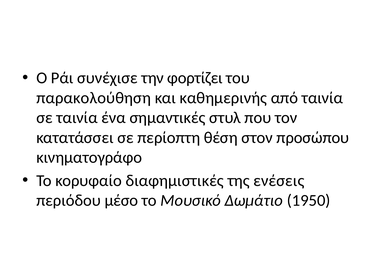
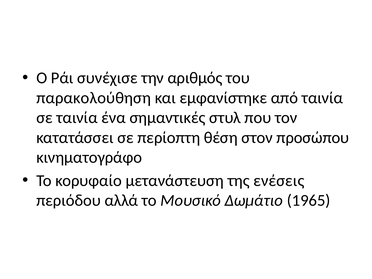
φορτίζει: φορτίζει -> αριθμός (195, 78)
καθημερινής: καθημερινής -> εμφανίστηκε (223, 98)
διαφημιστικές: διαφημιστικές -> μετανάστευση (175, 181)
μέσο: μέσο -> αλλά (121, 200)
1950: 1950 -> 1965 (309, 200)
